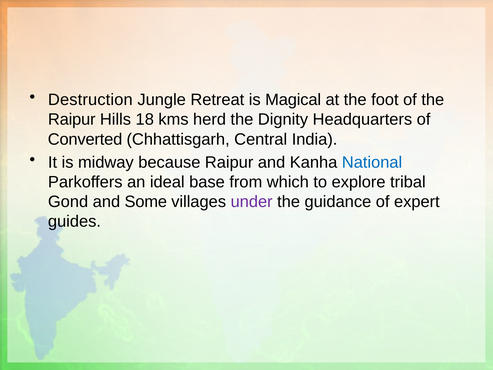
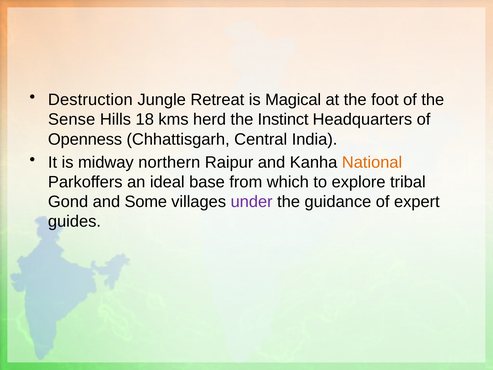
Raipur: Raipur -> Sense (72, 119)
Dignity: Dignity -> Instinct (283, 119)
Converted: Converted -> Openness (85, 139)
because: because -> northern (169, 162)
National colour: blue -> orange (372, 162)
